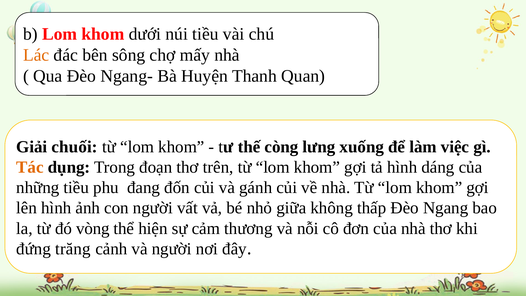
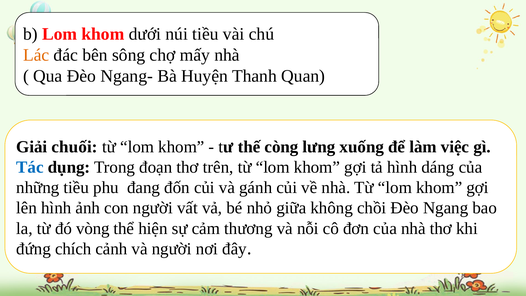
Tác colour: orange -> blue (30, 167)
thấp: thấp -> chồi (372, 208)
trăng: trăng -> chích (73, 249)
